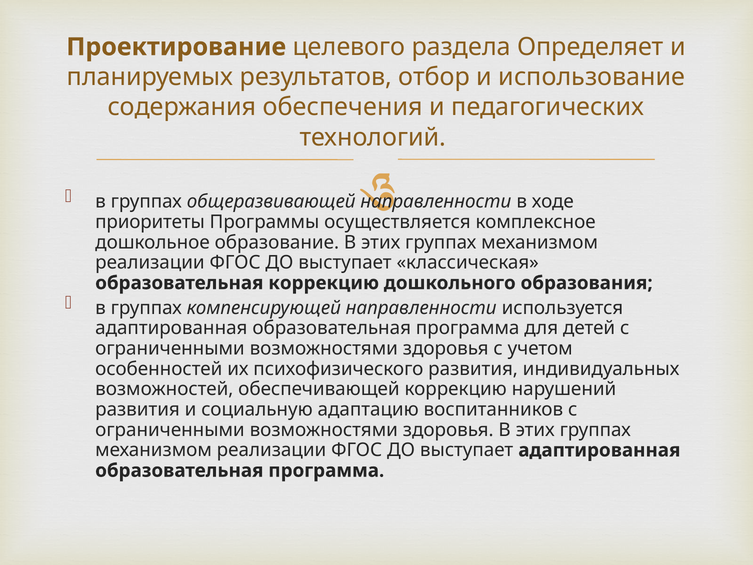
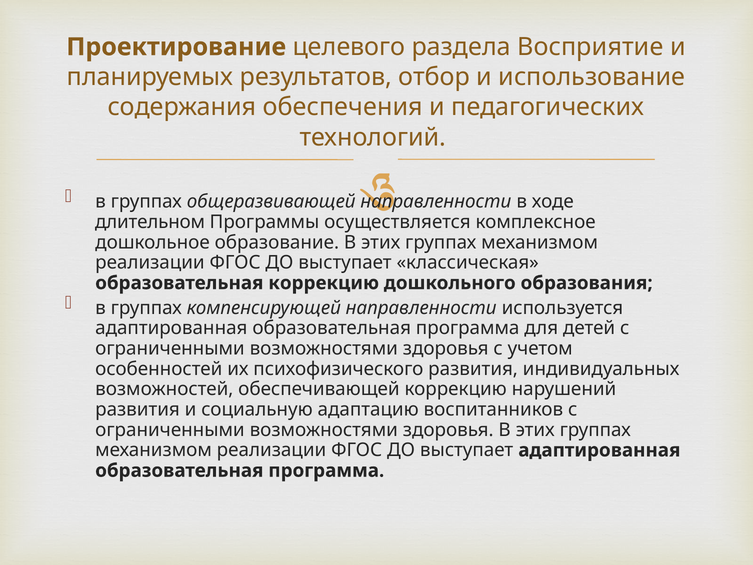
Определяет: Определяет -> Восприятие (590, 47)
приоритеты: приоритеты -> длительном (150, 222)
